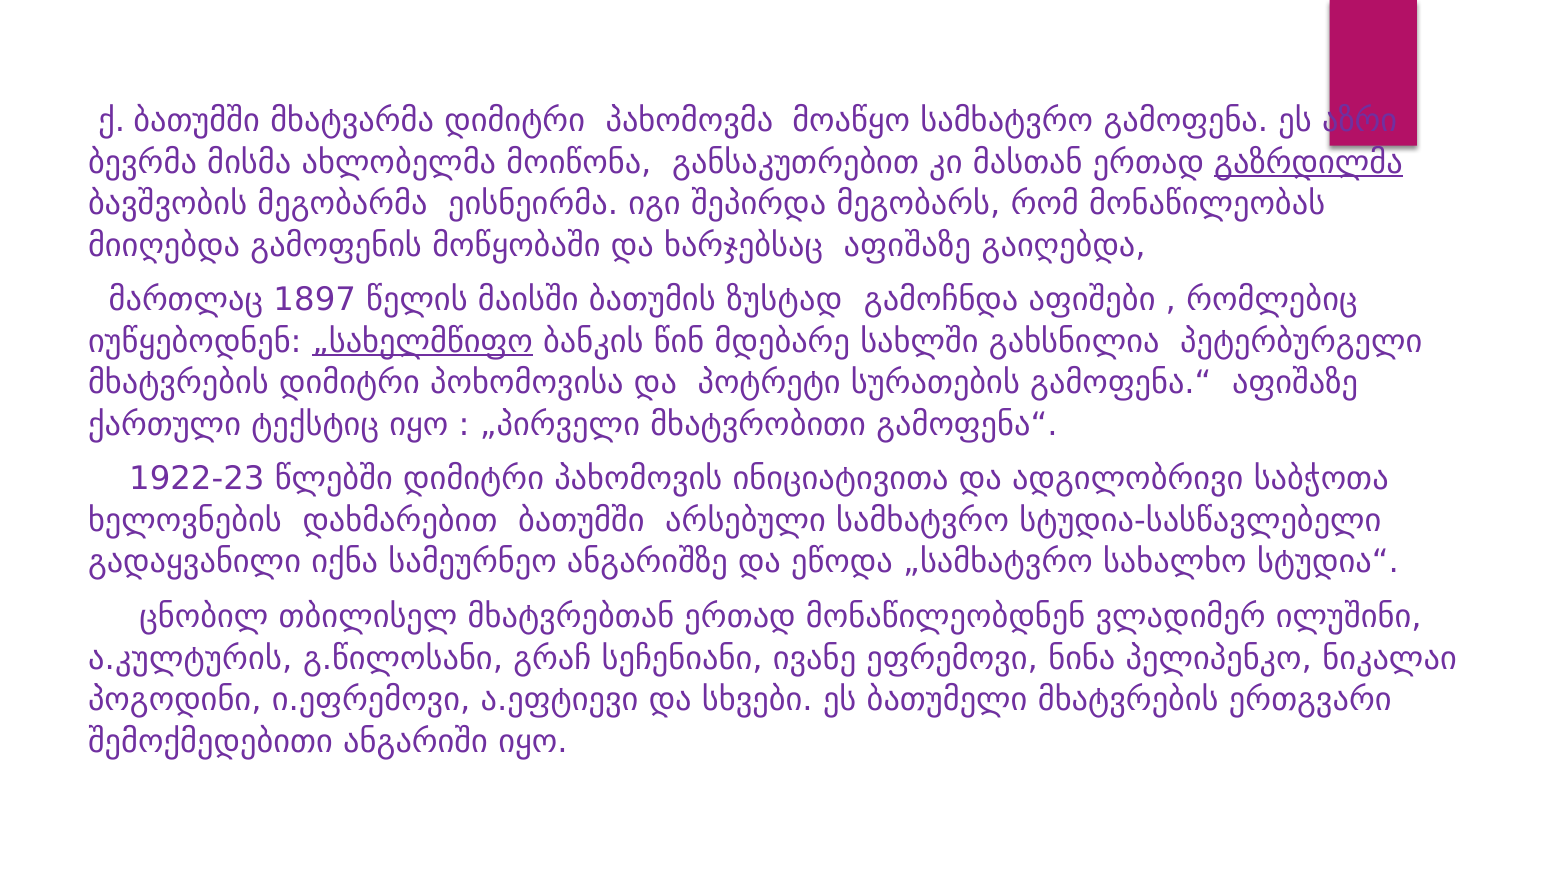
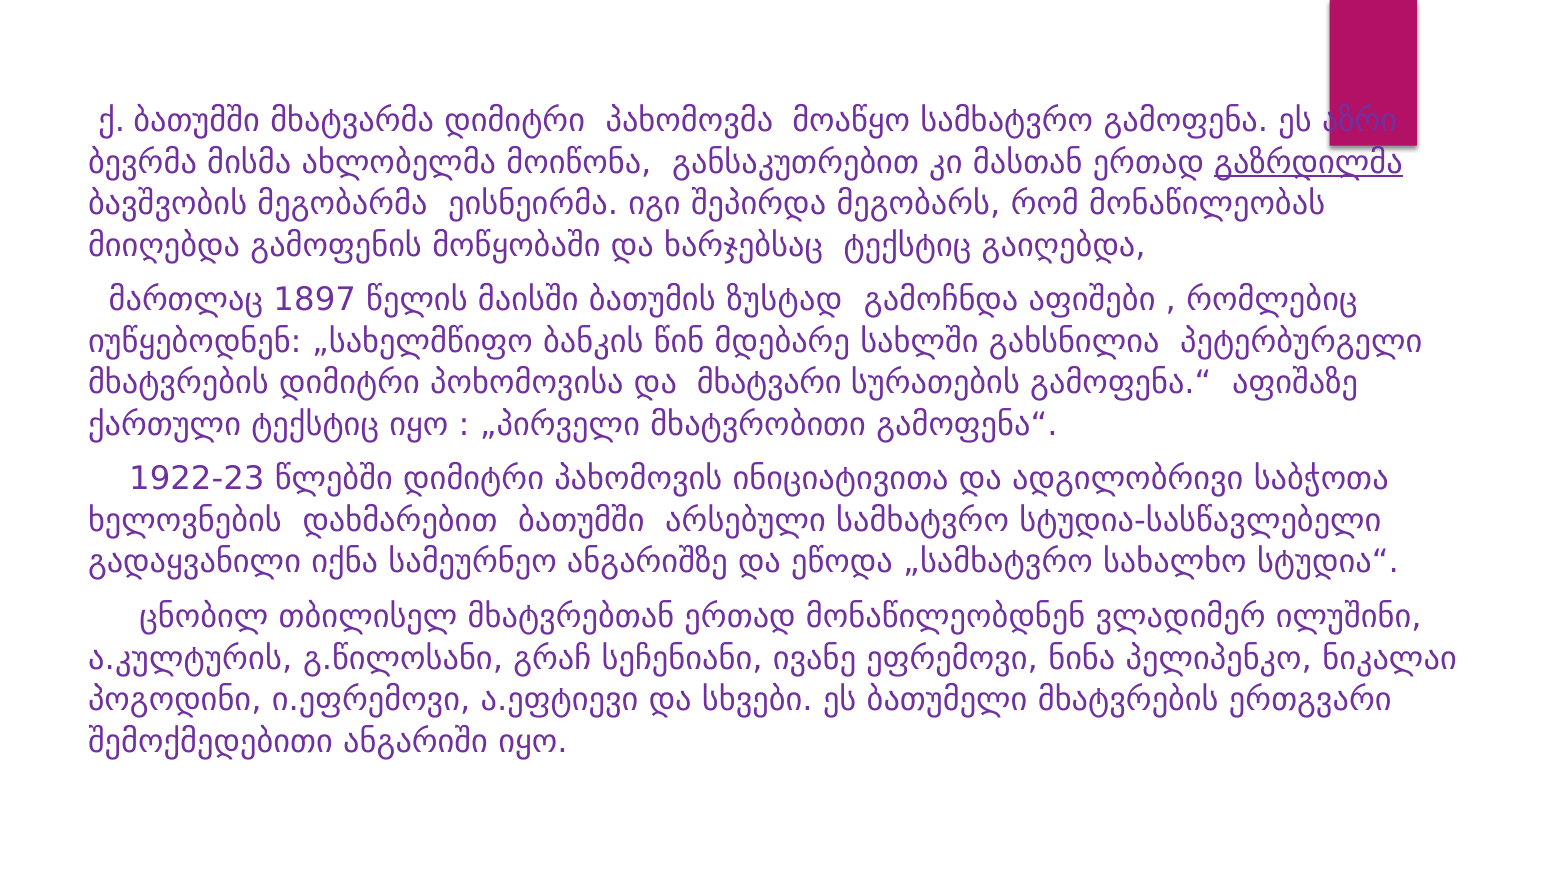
ხარჯებსაც აფიშაზე: აფიშაზე -> ტექსტიც (908, 245)
„სახელმწიფო underline: present -> none (422, 341)
პოტრეტი: პოტრეტი -> მხატვარი (769, 383)
